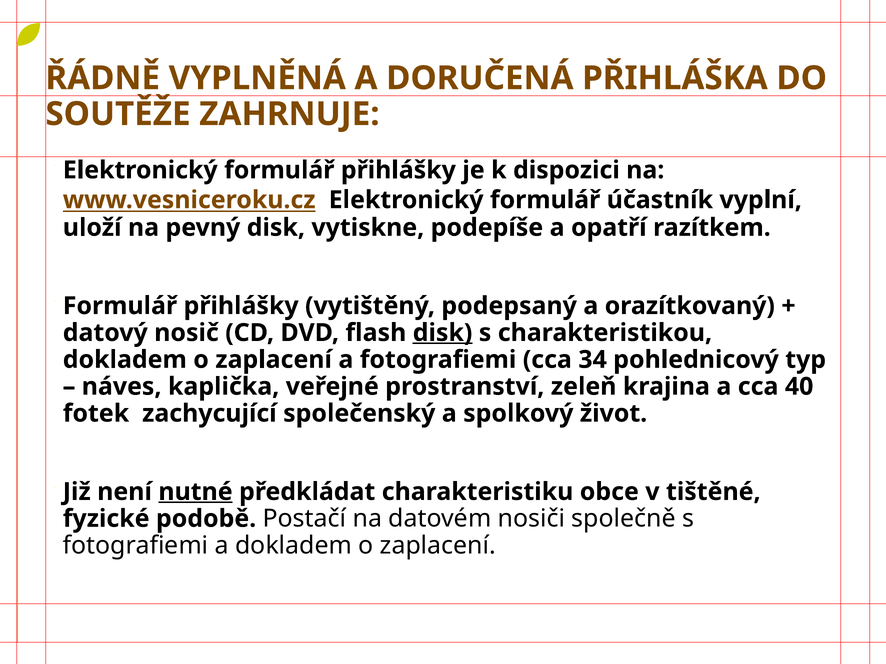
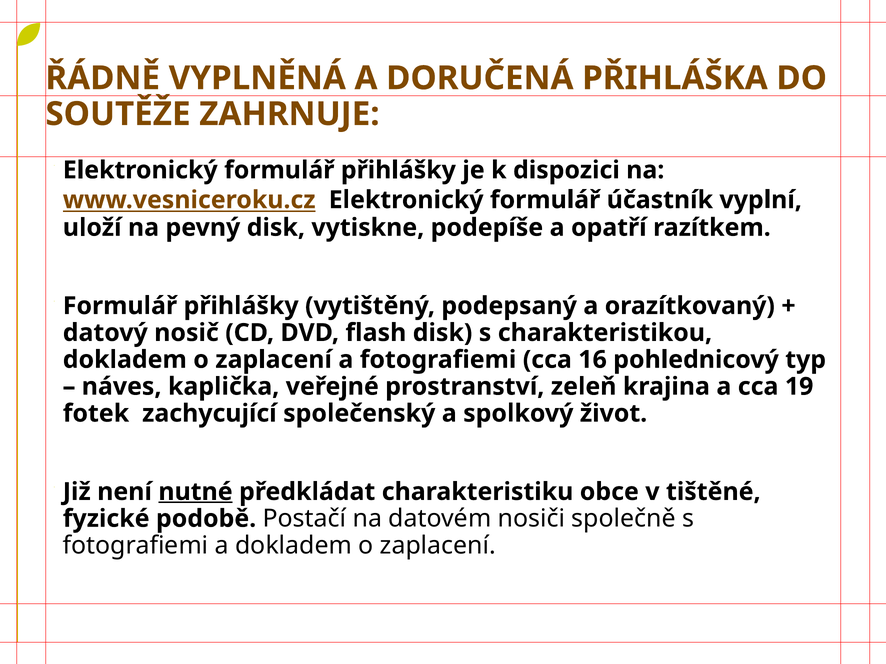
disk underline: present -> none (443, 333)
34: 34 -> 16 (593, 360)
40: 40 -> 19 (799, 387)
